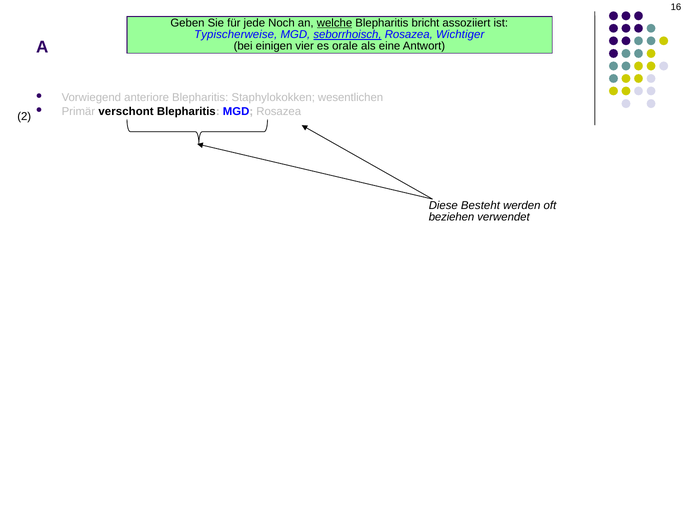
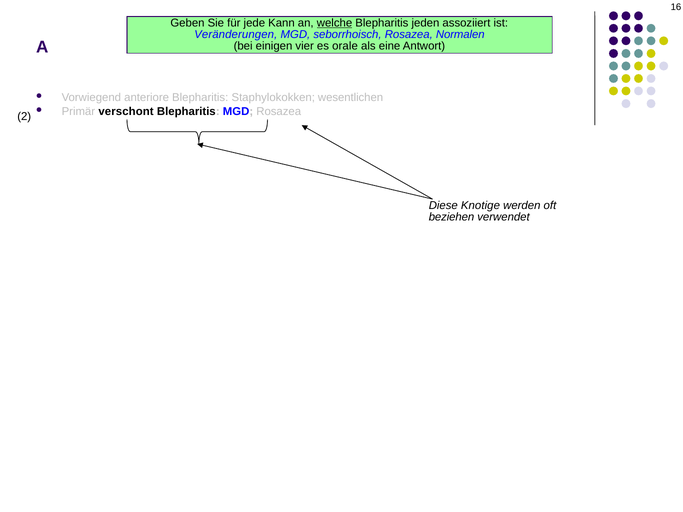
Noch: Noch -> Kann (281, 23)
bricht: bricht -> jeden (425, 23)
Typischerweise: Typischerweise -> Veränderungen (236, 35)
seborrhoisch underline: present -> none (348, 35)
Wichtiger: Wichtiger -> Normalen (460, 35)
Besteht: Besteht -> Knotige (480, 206)
